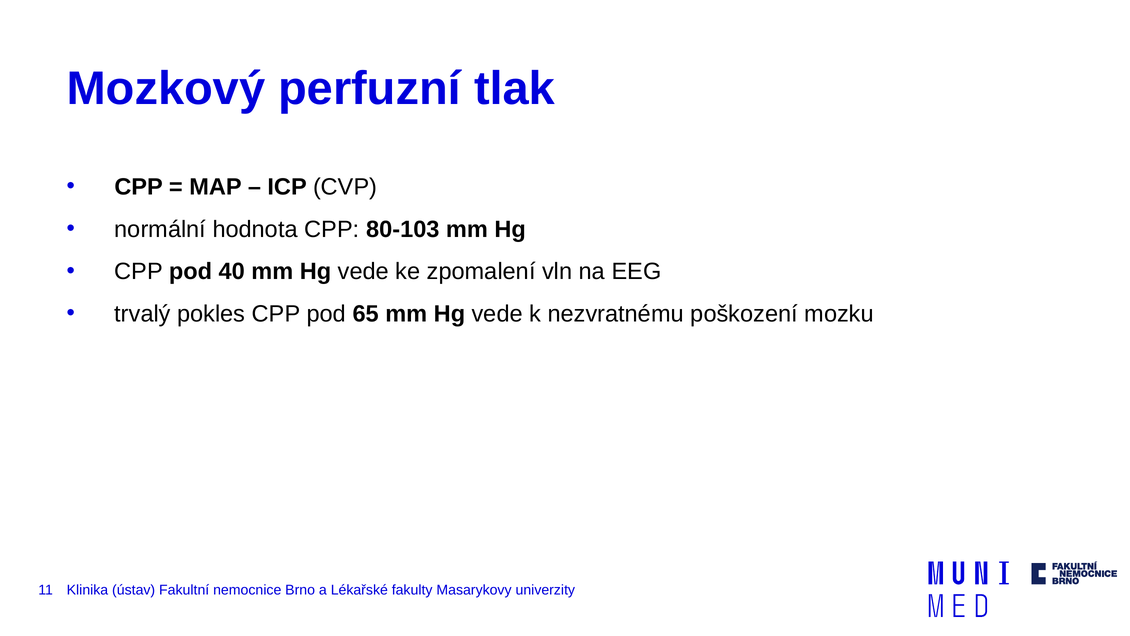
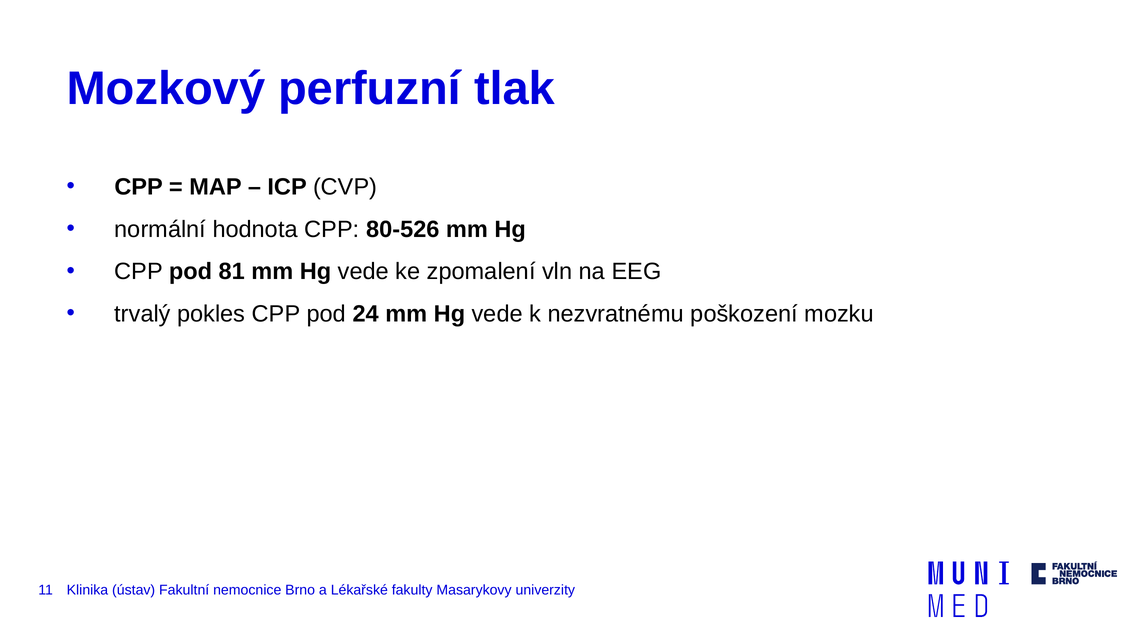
80-103: 80-103 -> 80-526 (403, 229)
40: 40 -> 81 (232, 271)
65: 65 -> 24 (366, 314)
